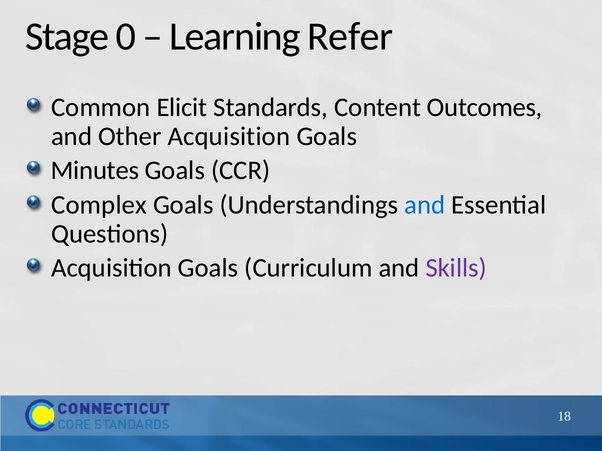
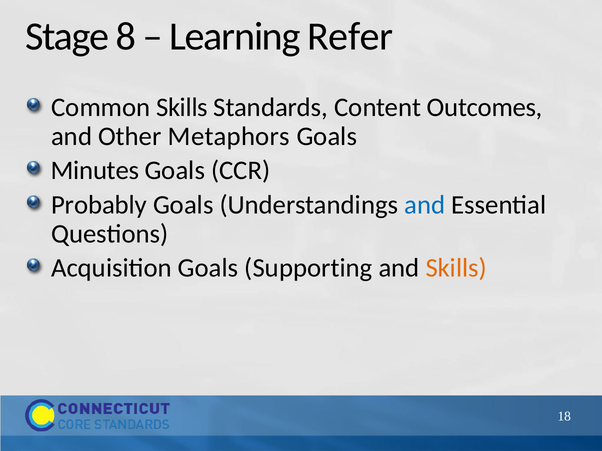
0: 0 -> 8 (126, 37)
Common Elicit: Elicit -> Skills (182, 108)
Other Acquisition: Acquisition -> Metaphors (229, 137)
Complex: Complex -> Probably (99, 205)
Curriculum: Curriculum -> Supporting (308, 268)
Skills colour: purple -> orange (456, 268)
